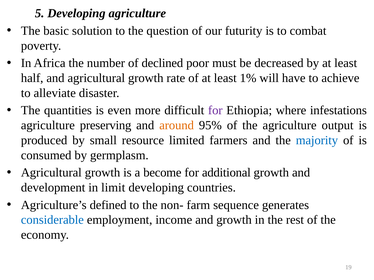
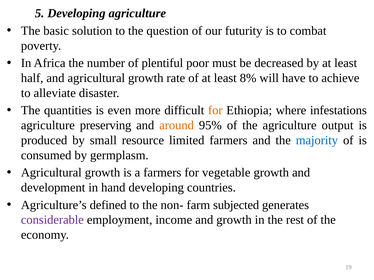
declined: declined -> plentiful (162, 63)
1%: 1% -> 8% (248, 78)
for colour: purple -> orange (215, 111)
a become: become -> farmers (162, 173)
additional: additional -> vegetable (226, 173)
limit: limit -> hand (113, 188)
sequence: sequence -> subjected (236, 205)
considerable colour: blue -> purple (52, 220)
